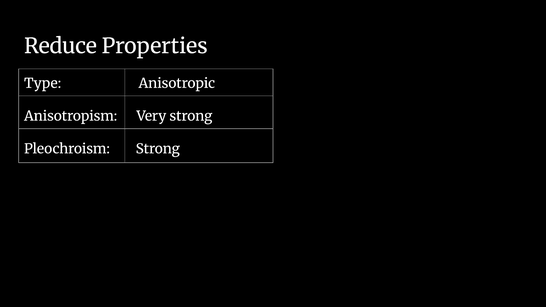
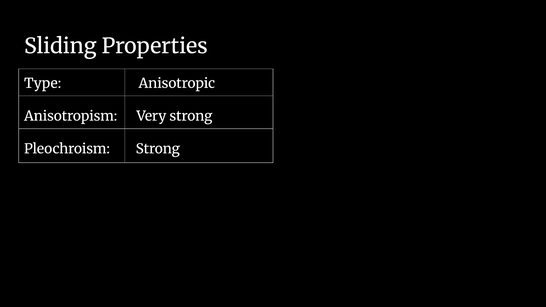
Reduce: Reduce -> Sliding (60, 46)
